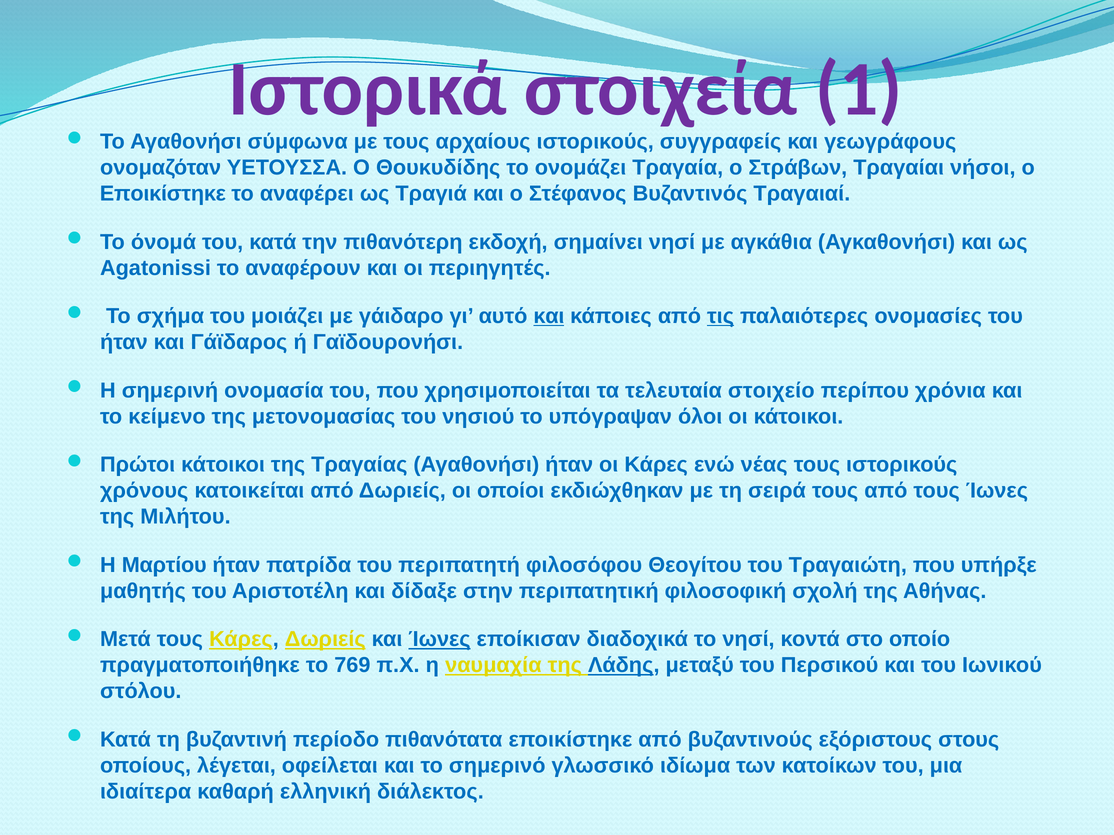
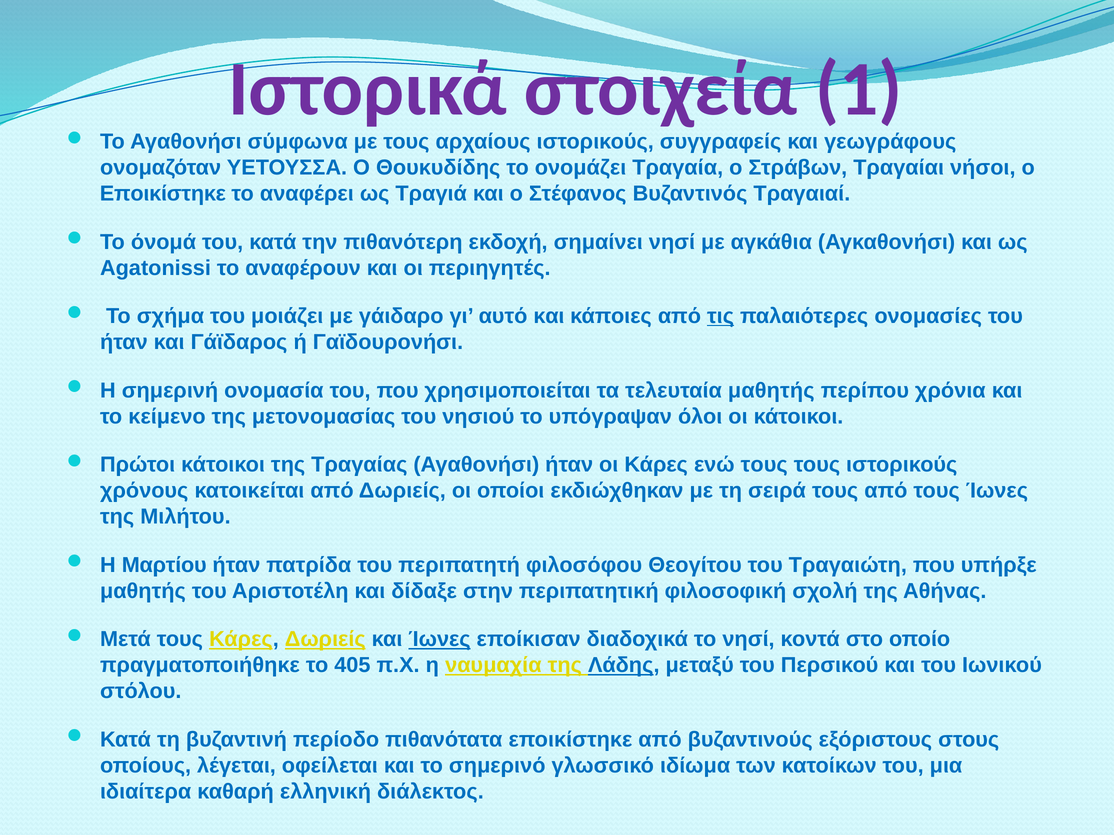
και underline: present -> none (549, 316)
τελευταία στοιχείο: στοιχείο -> μαθητής (771, 391)
ενώ νέας: νέας -> τους (764, 465)
769: 769 -> 405 (352, 666)
